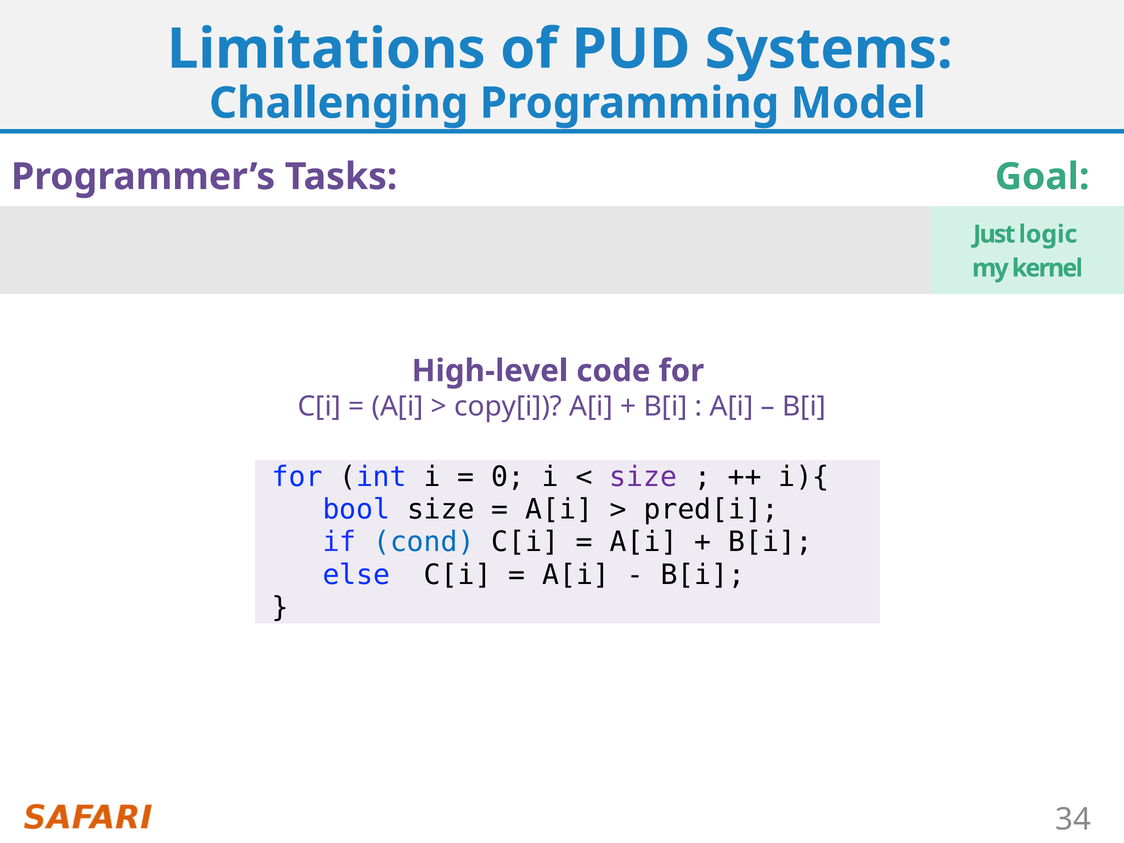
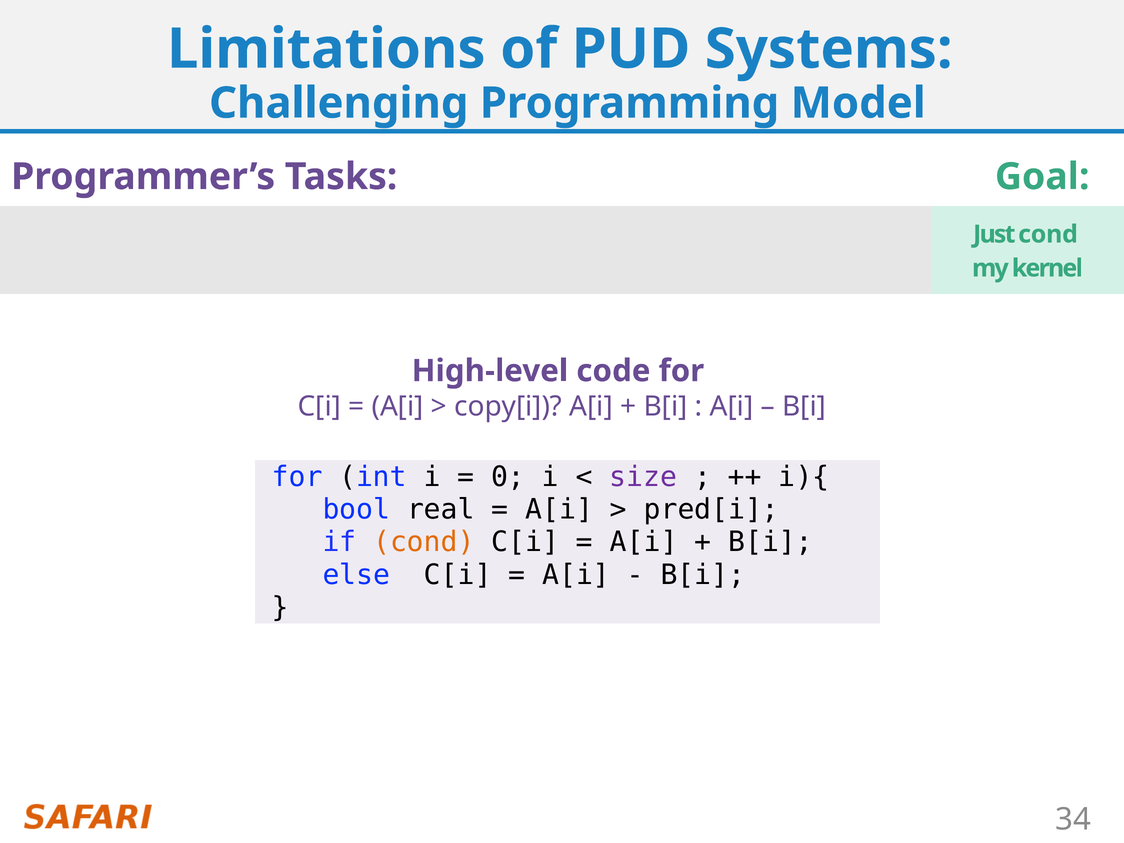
Just logic: logic -> cond (1048, 234)
bool size: size -> real (441, 509)
cond colour: blue -> orange (424, 542)
